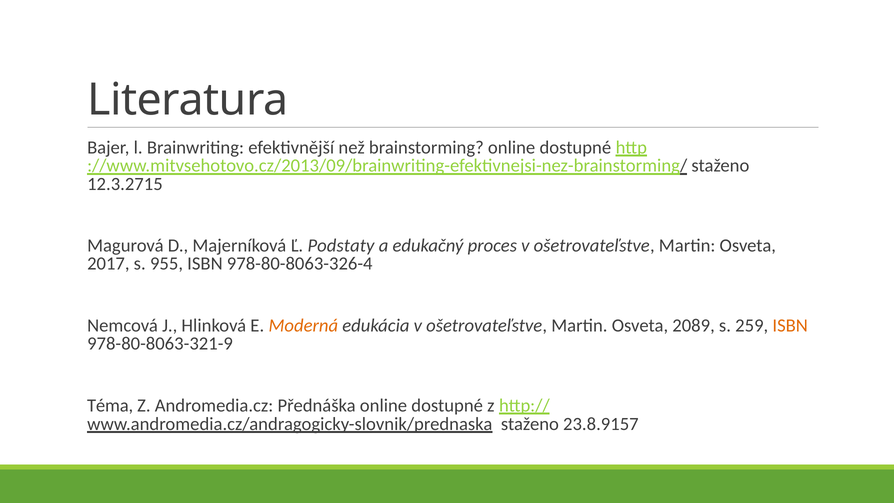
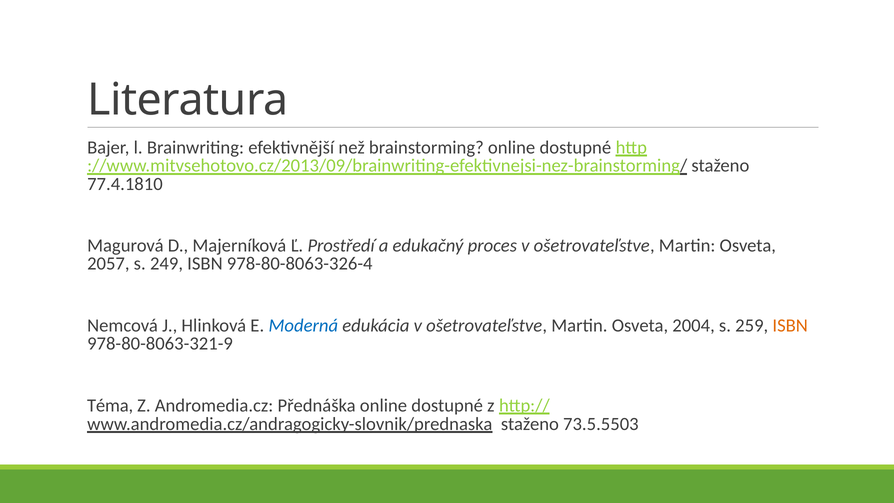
12.3.2715: 12.3.2715 -> 77.4.1810 (125, 184)
Podstaty: Podstaty -> Prostředí (341, 246)
2017: 2017 -> 2057 (108, 264)
955: 955 -> 249 (167, 264)
Moderná colour: orange -> blue (303, 325)
2089: 2089 -> 2004 (694, 325)
23.8.9157: 23.8.9157 -> 73.5.5503 (601, 424)
